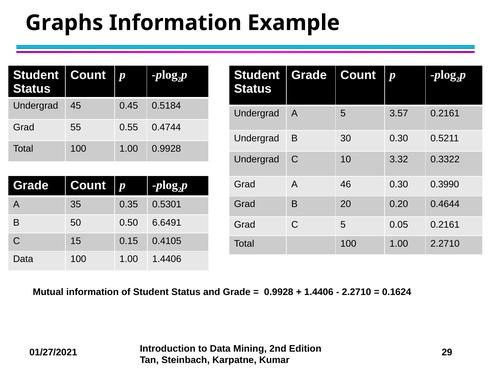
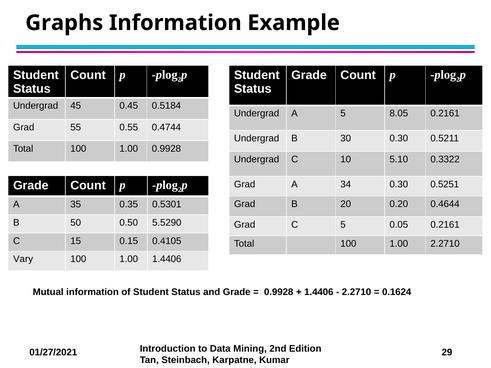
3.57: 3.57 -> 8.05 (399, 113)
3.32: 3.32 -> 5.10 (399, 159)
46: 46 -> 34 (346, 184)
0.3990: 0.3990 -> 0.5251 (445, 184)
6.6491: 6.6491 -> 5.5290 (167, 223)
Data: Data -> Vary (23, 259)
